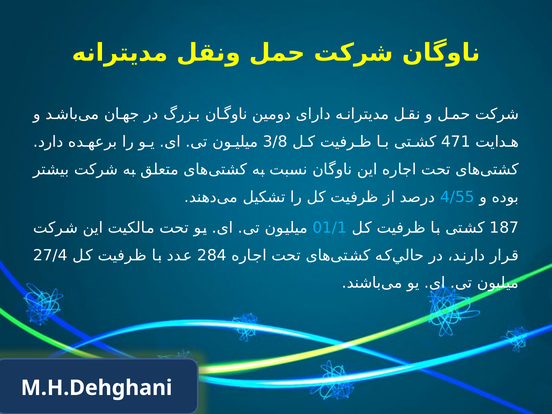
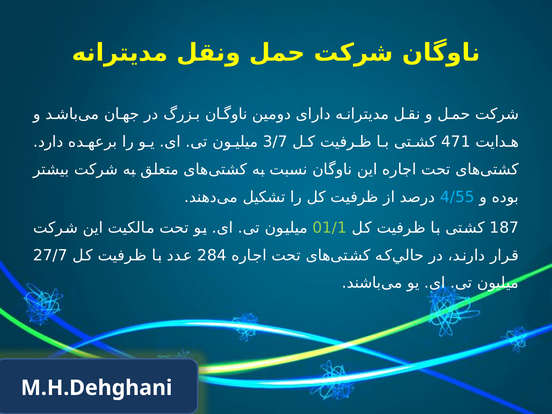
3/8: 3/8 -> 3/7 (275, 142)
01/1 colour: light blue -> light green (330, 228)
27/4: 27/4 -> 27/7 (50, 255)
